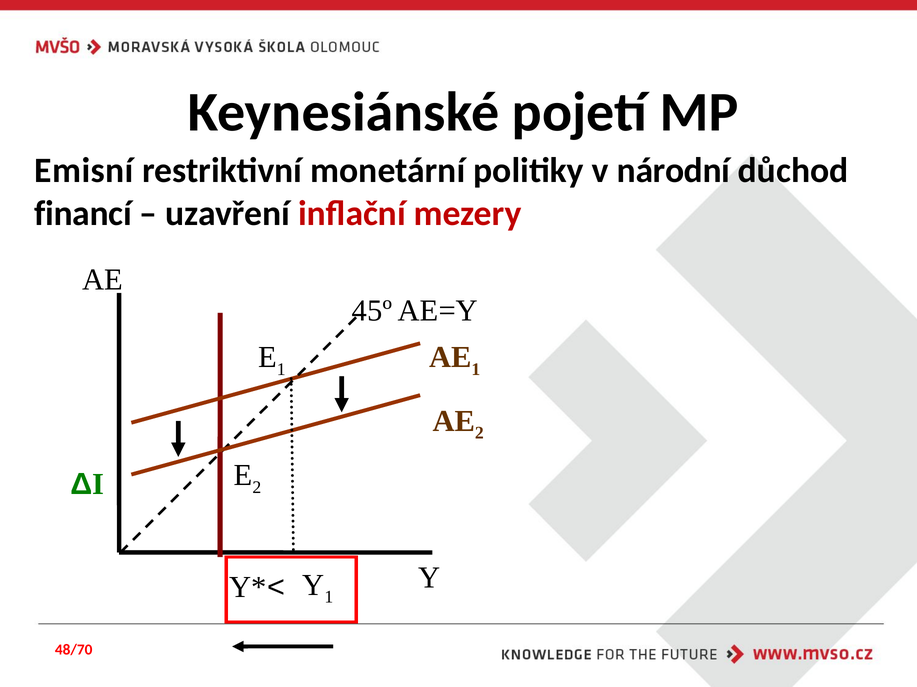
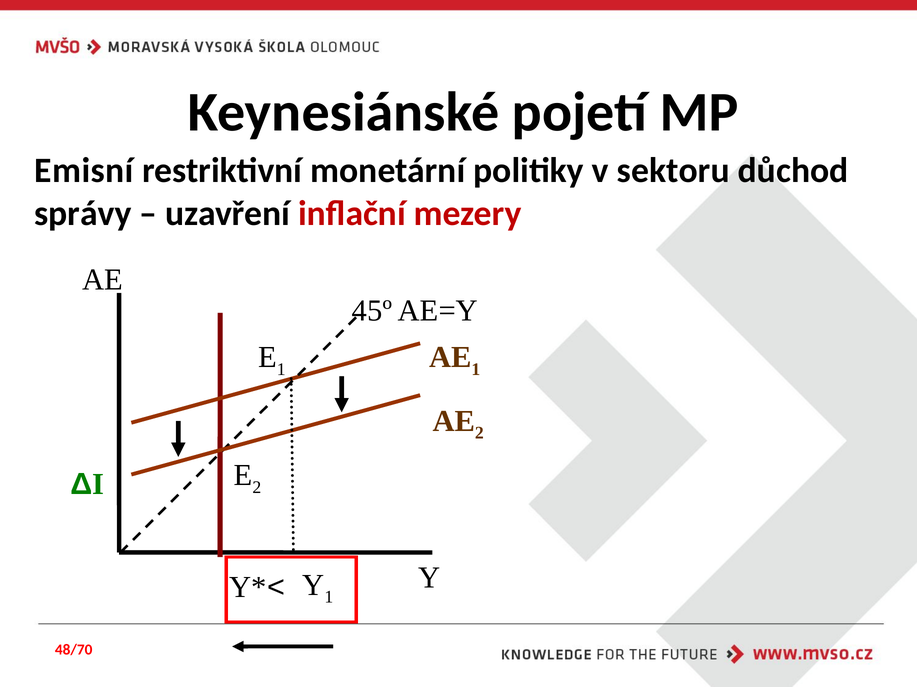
národní: národní -> sektoru (673, 171)
financí: financí -> správy (83, 214)
